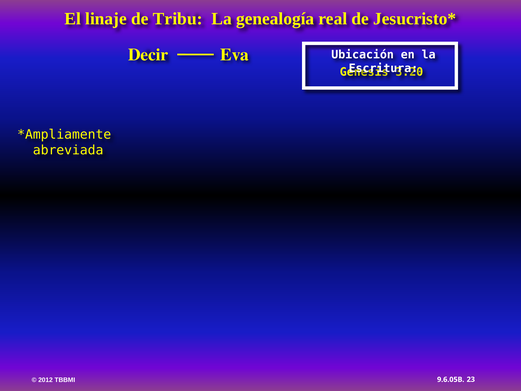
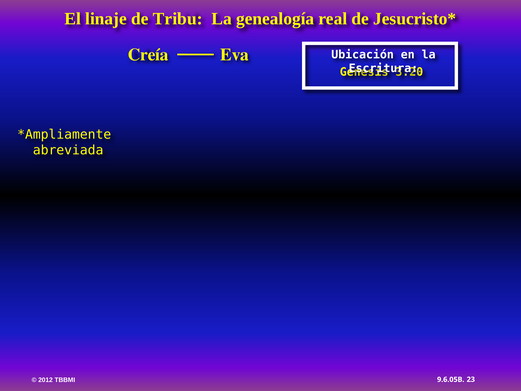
Decir: Decir -> Creía (148, 55)
